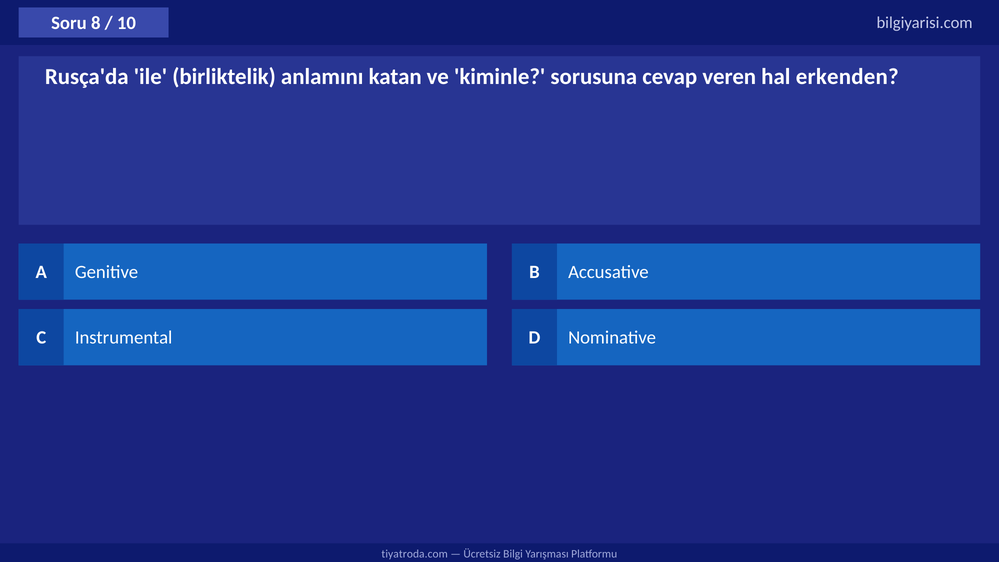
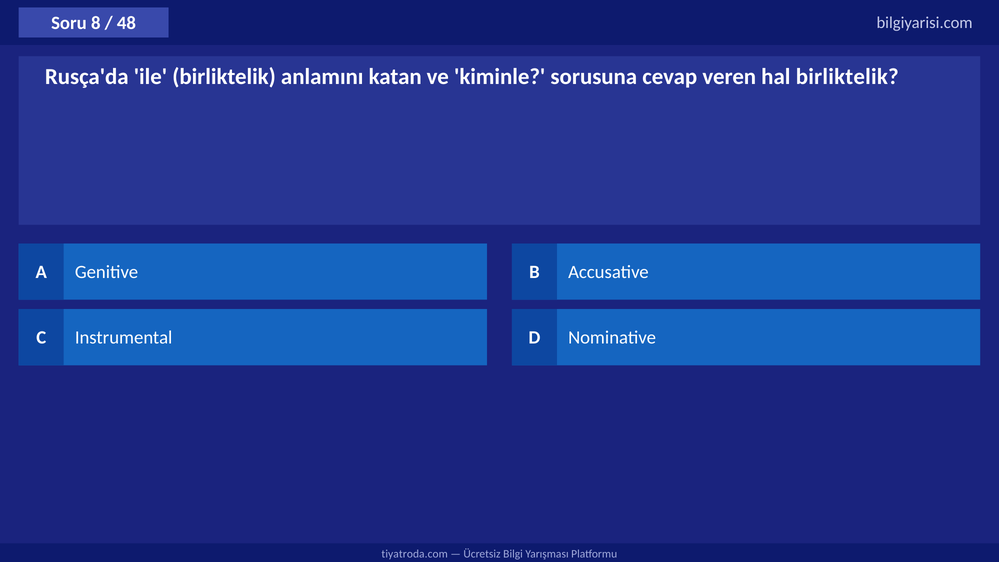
10: 10 -> 48 (126, 23)
hal erkenden: erkenden -> birliktelik (847, 77)
